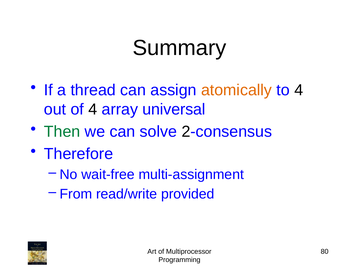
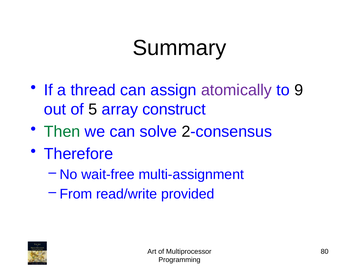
atomically colour: orange -> purple (236, 90)
to 4: 4 -> 9 (299, 90)
of 4: 4 -> 5 (93, 109)
universal: universal -> construct (174, 109)
